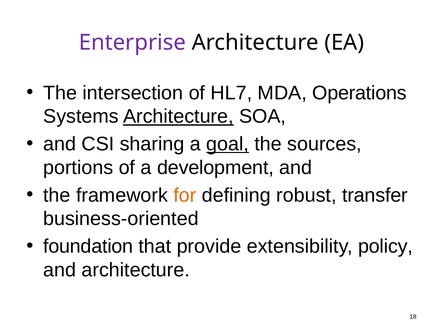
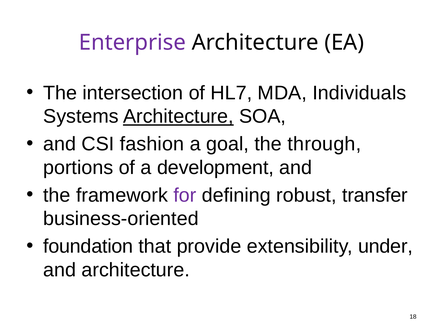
Operations: Operations -> Individuals (359, 93)
sharing: sharing -> fashion (152, 144)
goal underline: present -> none (228, 144)
sources: sources -> through (324, 144)
for colour: orange -> purple (185, 195)
policy: policy -> under (385, 247)
